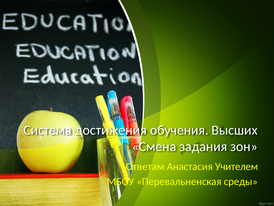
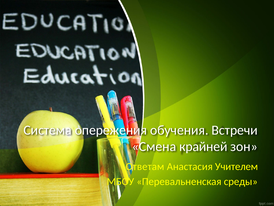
достижения: достижения -> опережения (111, 130)
Высших: Высших -> Встречи (235, 130)
задания: задания -> крайней (203, 146)
